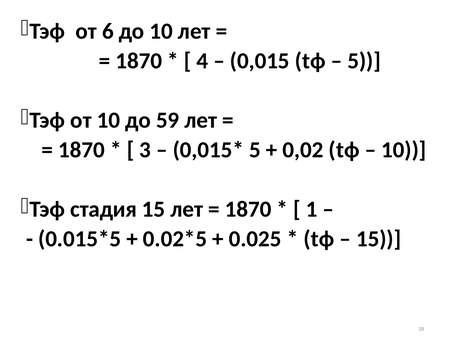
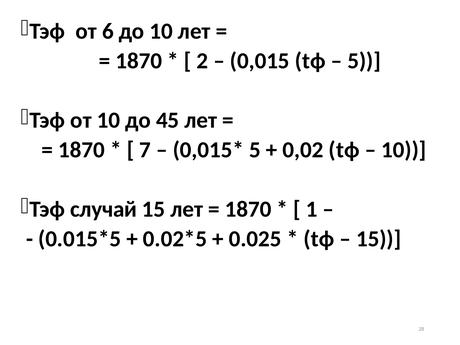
4: 4 -> 2 (202, 61)
59: 59 -> 45 (168, 120)
3: 3 -> 7 (145, 150)
стадия: стадия -> случай (104, 209)
